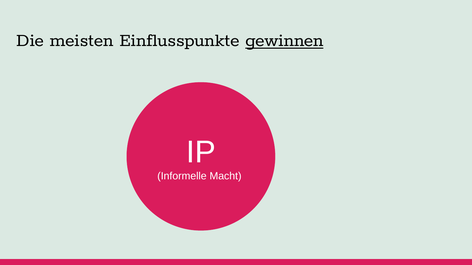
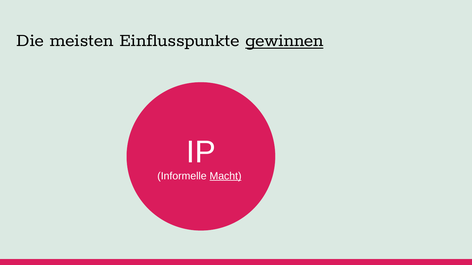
Macht underline: none -> present (226, 176)
